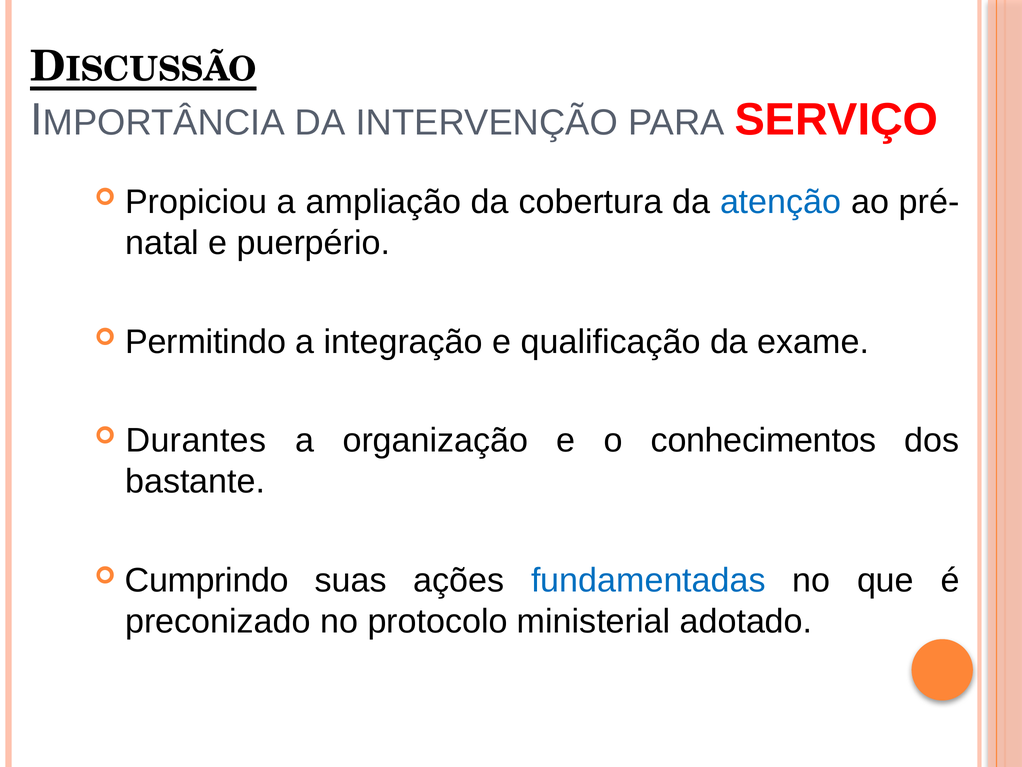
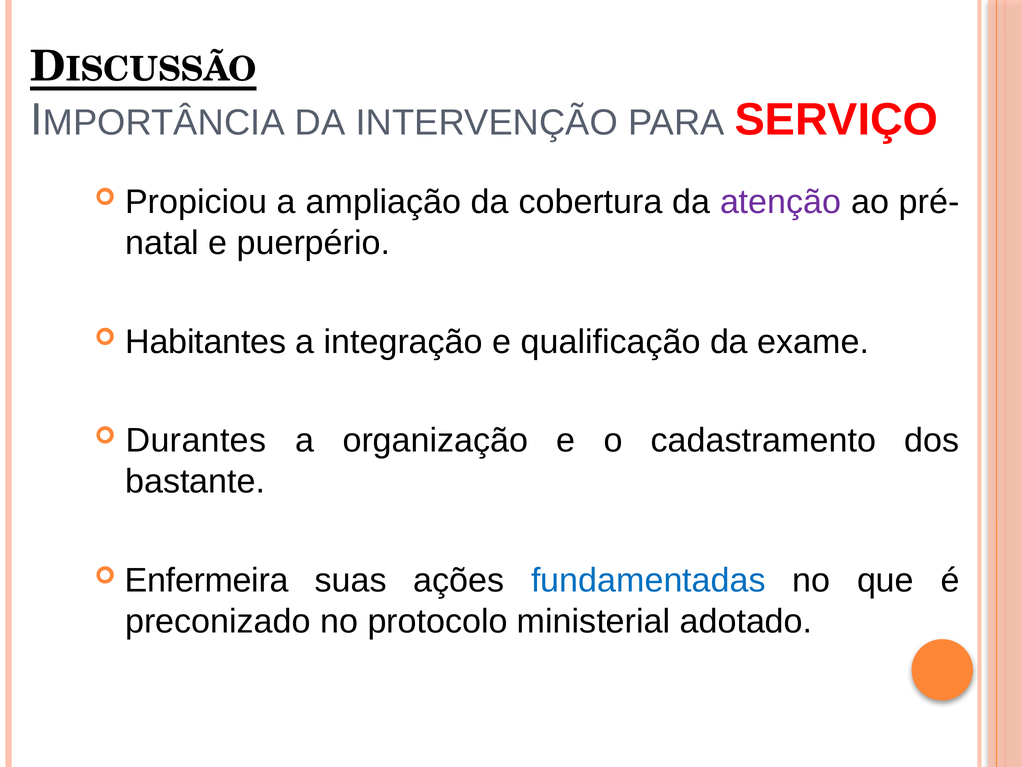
atenção colour: blue -> purple (781, 202)
Permitindo: Permitindo -> Habitantes (206, 342)
conhecimentos: conhecimentos -> cadastramento (763, 440)
Cumprindo: Cumprindo -> Enfermeira (207, 580)
